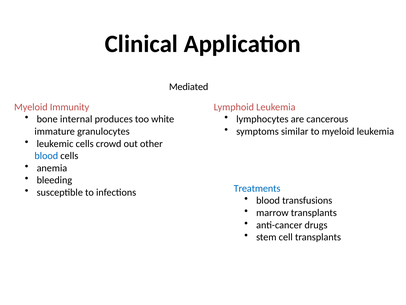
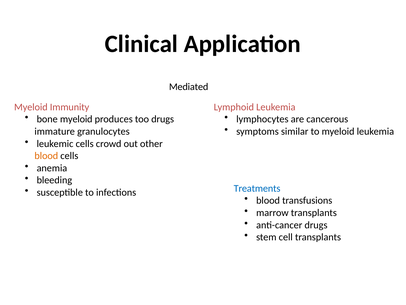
bone internal: internal -> myeloid (76, 119)
too white: white -> drugs (163, 119)
blood colour: blue -> orange (46, 156)
